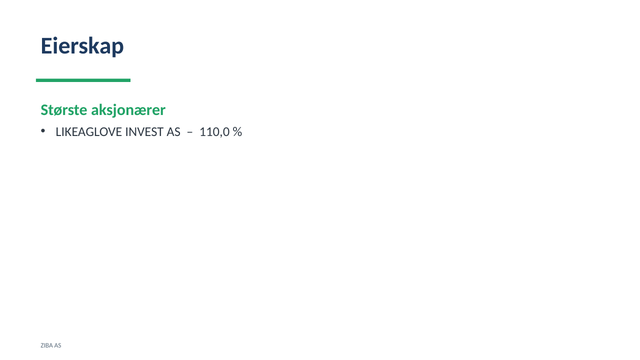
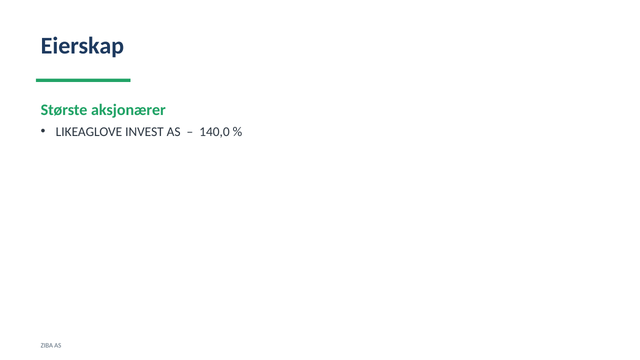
110,0: 110,0 -> 140,0 (214, 132)
